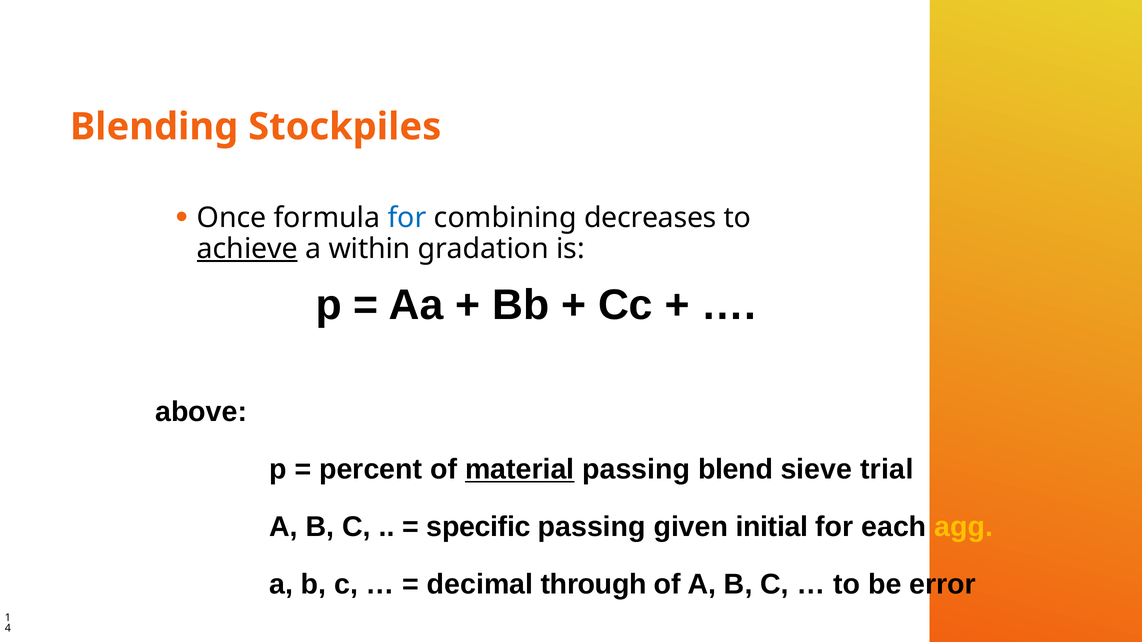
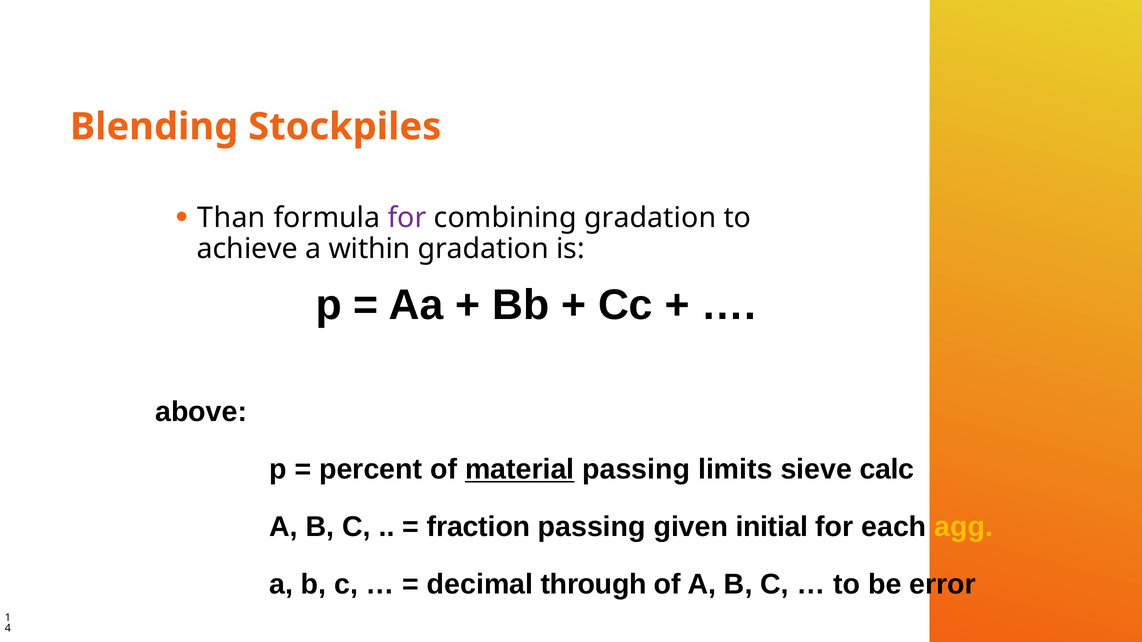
Once: Once -> Than (231, 218)
for colour: blue -> purple (407, 218)
combining decreases: decreases -> gradation (650, 218)
achieve underline: present -> none (247, 249)
blend: blend -> limits (735, 470)
trial: trial -> calc (887, 470)
specific: specific -> fraction (479, 527)
